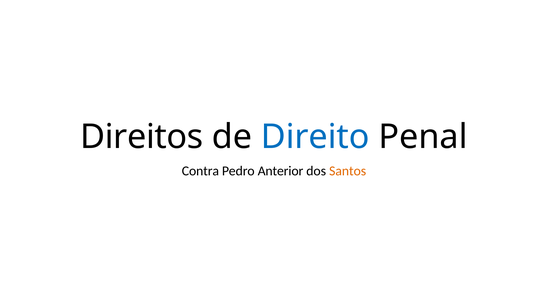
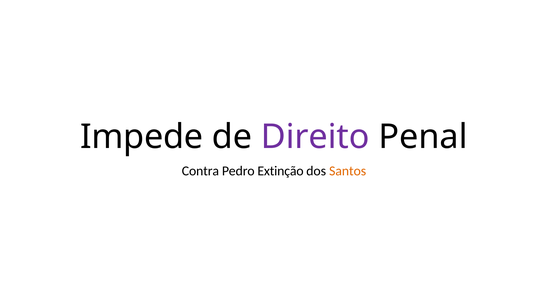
Direitos: Direitos -> Impede (142, 137)
Direito colour: blue -> purple (315, 137)
Anterior: Anterior -> Extinção (281, 171)
